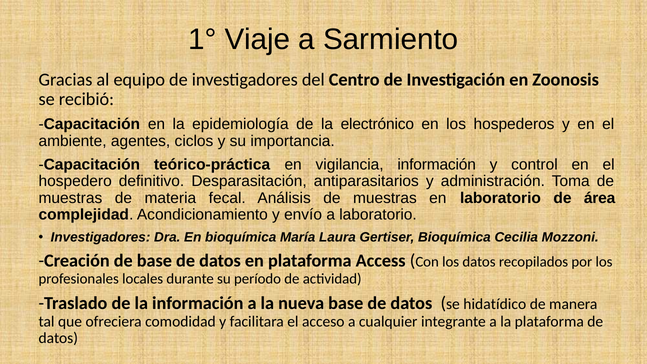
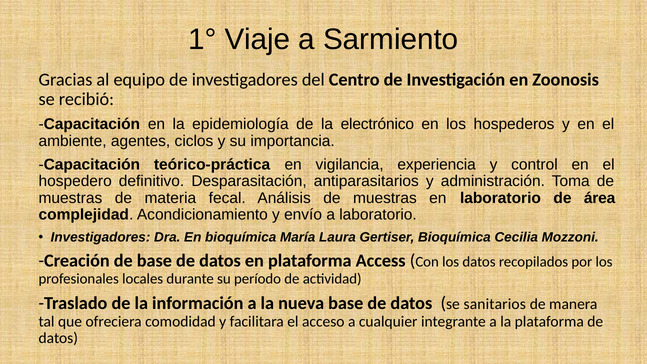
vigilancia información: información -> experiencia (437, 164)
hidatídico: hidatídico -> sanitarios (495, 304)
